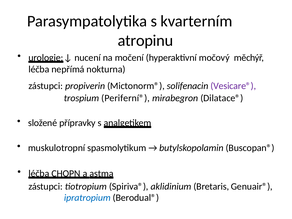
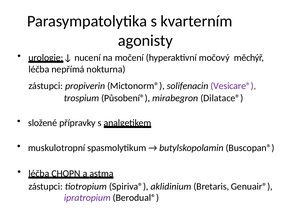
atropinu: atropinu -> agonisty (145, 41)
Periferní®: Periferní® -> Působení® (126, 98)
ipratropium colour: blue -> purple (87, 198)
